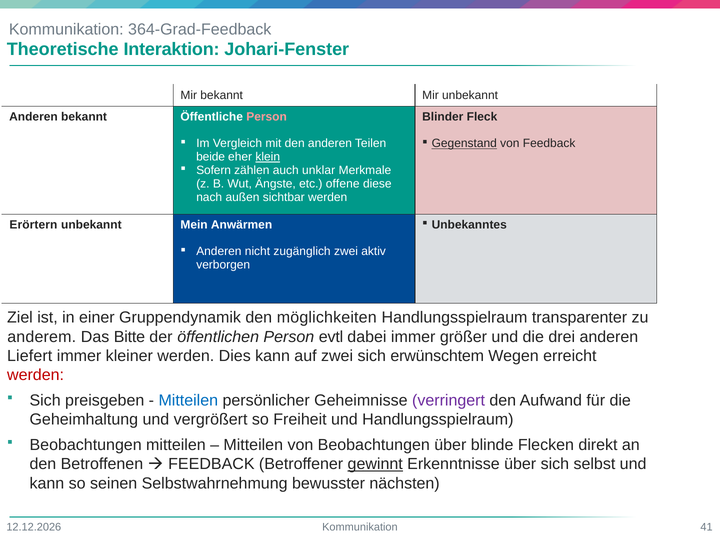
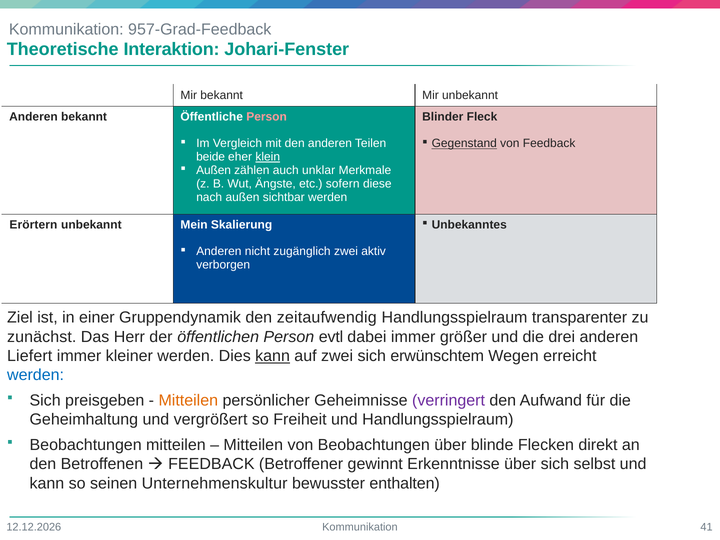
364-Grad-Feedback: 364-Grad-Feedback -> 957-Grad-Feedback (200, 30)
Sofern: Sofern -> Außen (214, 170)
offene: offene -> sofern (343, 184)
Anwärmen: Anwärmen -> Skalierung (242, 225)
möglichkeiten: möglichkeiten -> zeitaufwendig (327, 318)
anderem: anderem -> zunächst (42, 337)
Bitte: Bitte -> Herr (129, 337)
kann underline: none -> present (273, 356)
werden colour: red -> blue (36, 375)
Mitteilen colour: blue -> orange (188, 400)
gewinnt underline: present -> none (375, 464)
Selbstwahrnehmung: Selbstwahrnehmung -> Unternehmenskultur (215, 483)
nächsten: nächsten -> enthalten (405, 483)
